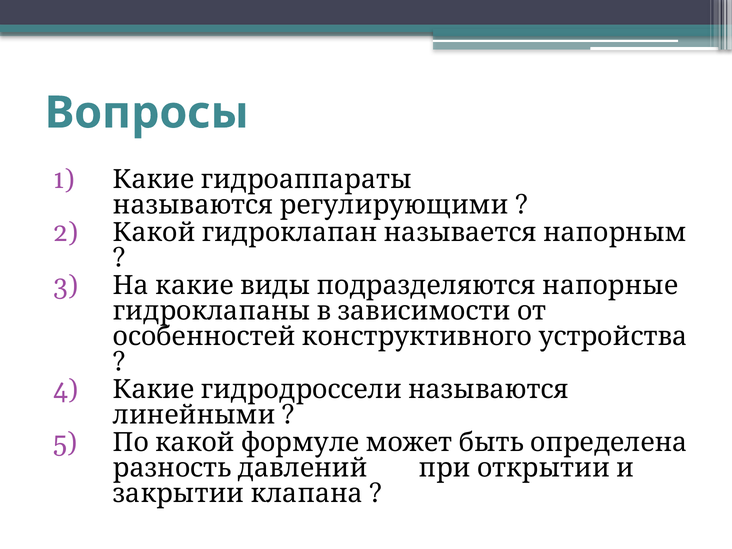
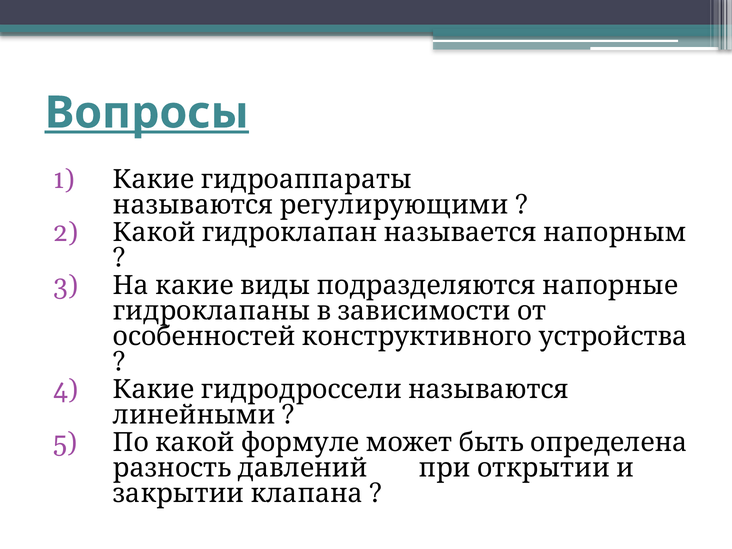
Вопросы underline: none -> present (147, 113)
